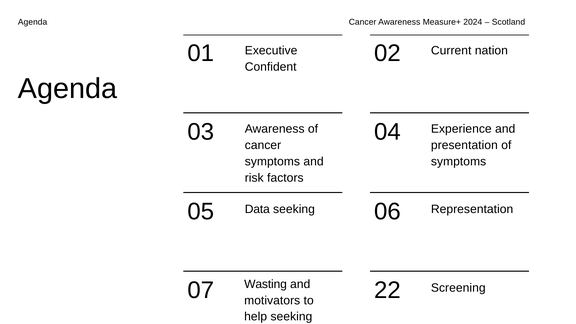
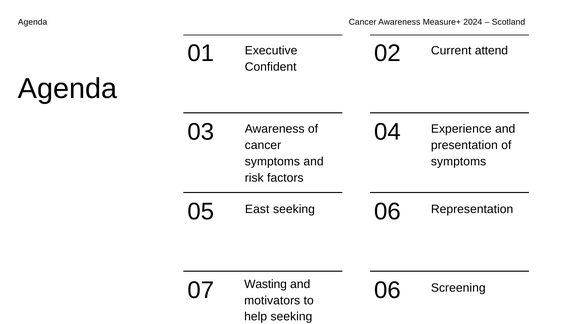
nation: nation -> attend (491, 51)
Data: Data -> East (257, 209)
07 22: 22 -> 06 (388, 290)
